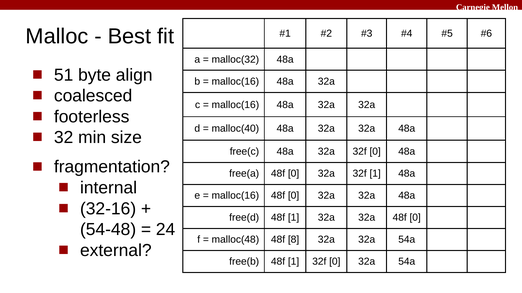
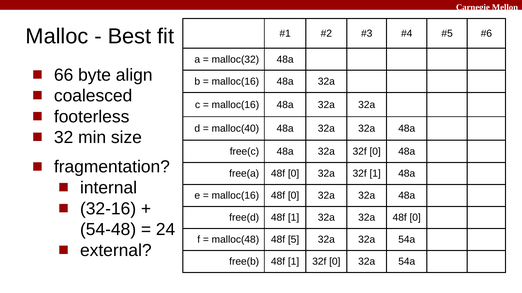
51: 51 -> 66 (64, 75)
8: 8 -> 5 (294, 240)
